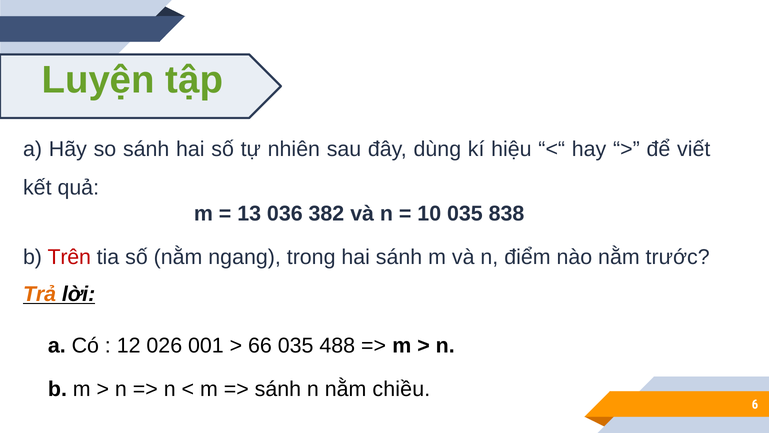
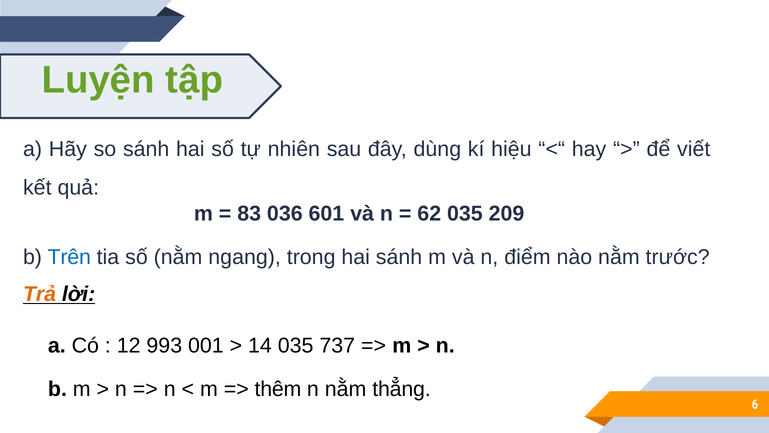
13: 13 -> 83 (249, 213)
382: 382 -> 601 (326, 213)
10: 10 -> 62 (429, 213)
838: 838 -> 209 (506, 213)
Trên colour: red -> blue (69, 257)
026: 026 -> 993 (164, 345)
66: 66 -> 14 (260, 345)
488: 488 -> 737 (337, 345)
sánh: sánh -> thêm (278, 389)
chiều: chiều -> thẳng (402, 389)
